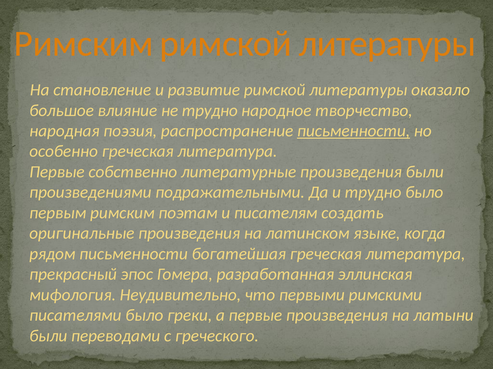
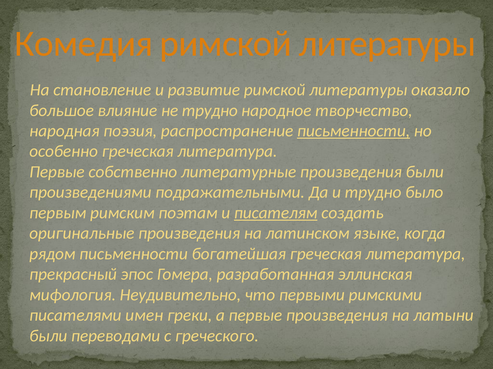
Римским: Римским -> Комедия (84, 44)
писателям underline: none -> present (276, 213)
писателями было: было -> имен (144, 316)
